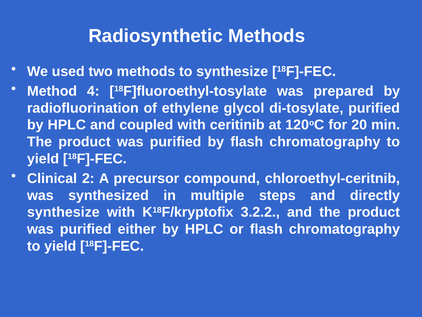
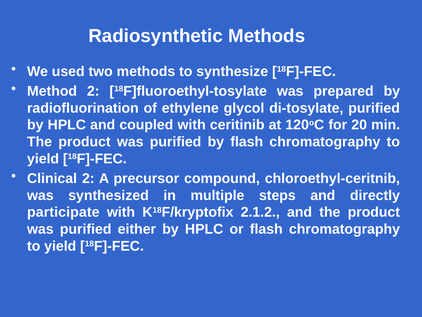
Method 4: 4 -> 2 (93, 91)
synthesize: synthesize -> participate (63, 212)
3.2.2: 3.2.2 -> 2.1.2 (260, 212)
